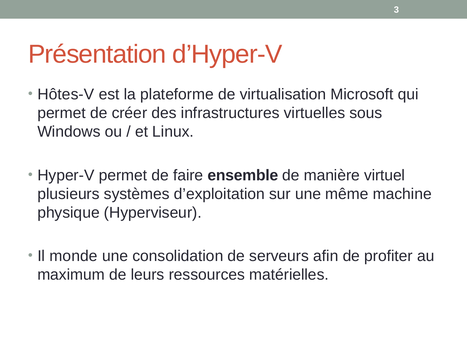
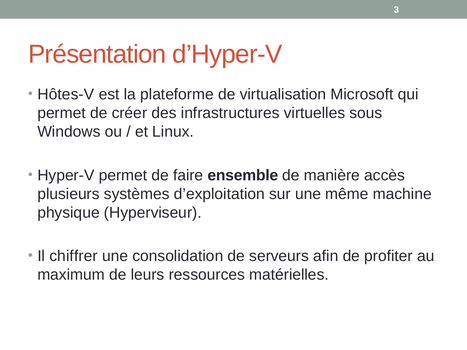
virtuel: virtuel -> accès (385, 175)
monde: monde -> chiffrer (74, 256)
